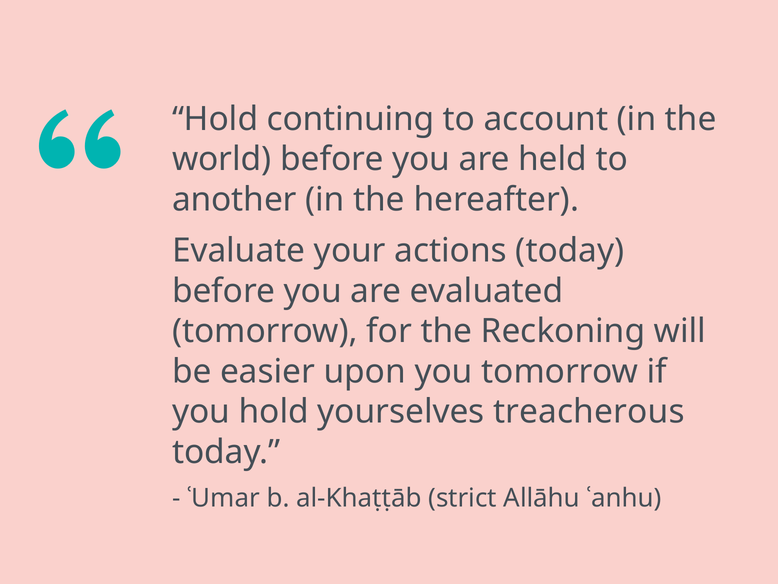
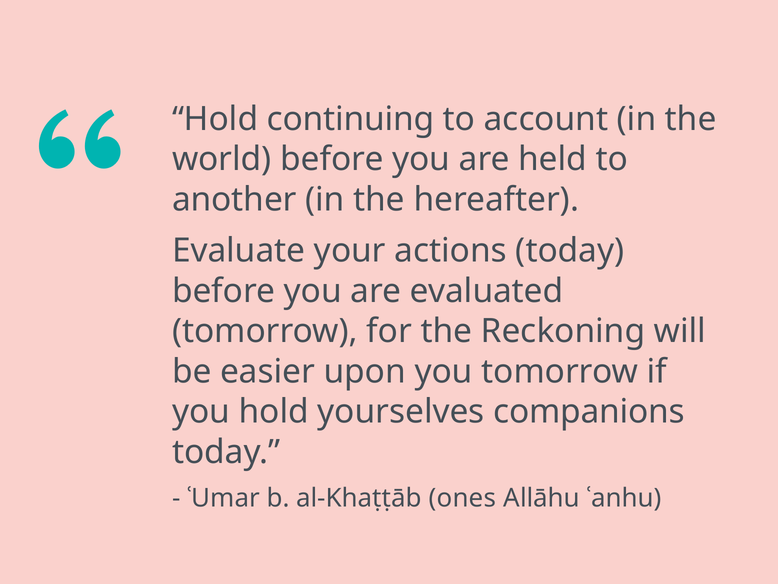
treacherous: treacherous -> companions (589, 411)
strict: strict -> ones (462, 498)
